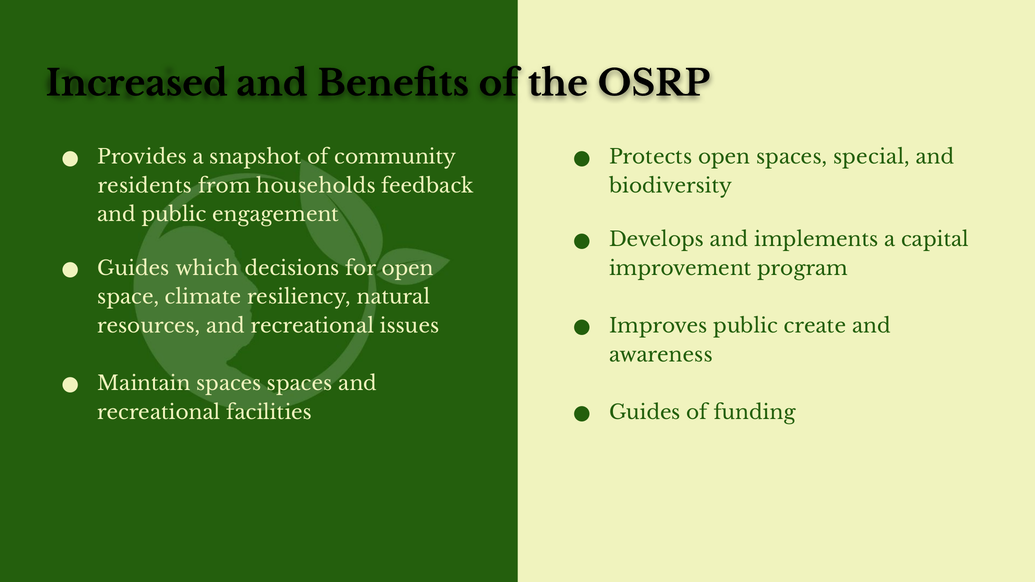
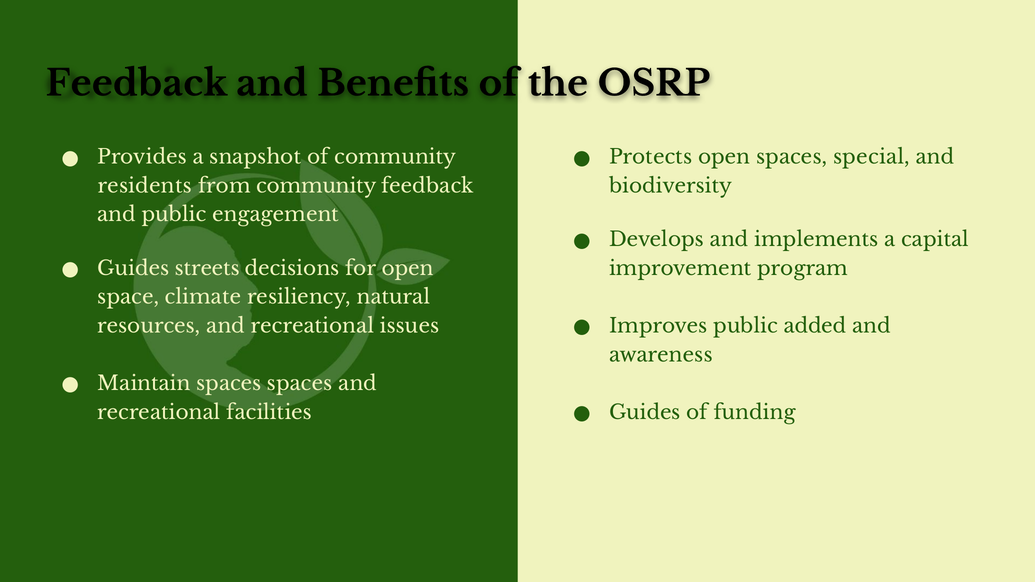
Increased: Increased -> Feedback (137, 84)
from households: households -> community (316, 186)
which: which -> streets (207, 269)
create: create -> added (815, 326)
